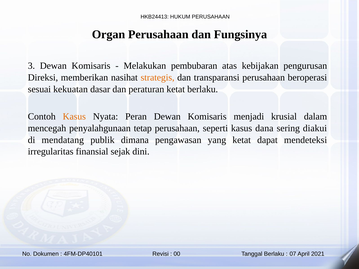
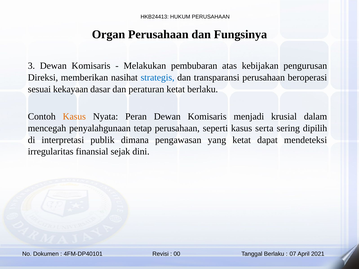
strategis colour: orange -> blue (158, 78)
kekuatan: kekuatan -> kekayaan (71, 89)
dana: dana -> serta (264, 128)
diakui: diakui -> dipilih (315, 128)
mendatang: mendatang -> interpretasi (63, 140)
